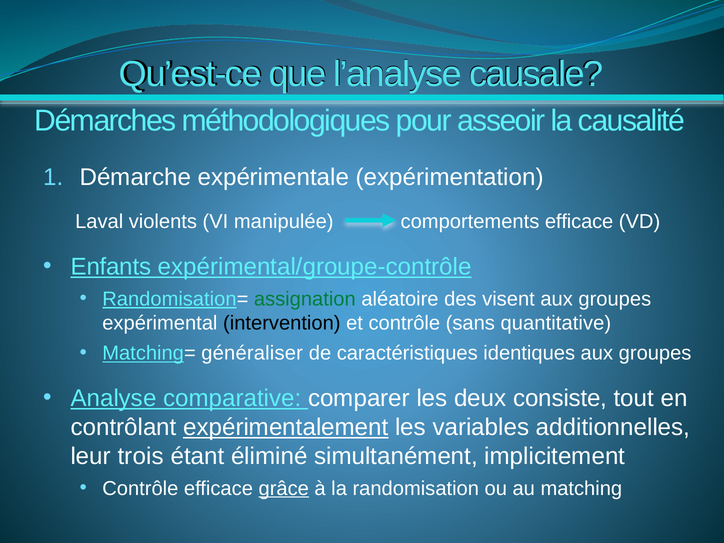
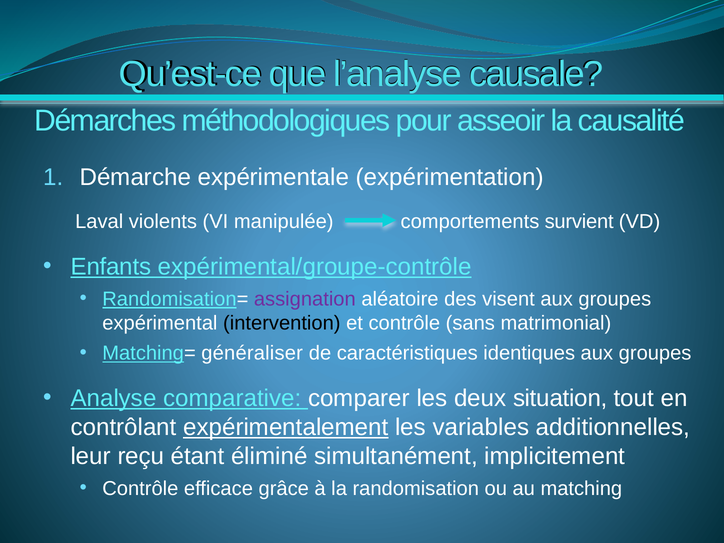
comportements efficace: efficace -> survient (579, 222)
assignation colour: green -> purple (305, 299)
quantitative: quantitative -> matrimonial (556, 323)
consiste: consiste -> situation (560, 398)
trois: trois -> reçu (141, 456)
grâce underline: present -> none (284, 488)
